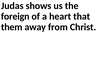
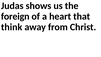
them: them -> think (12, 27)
